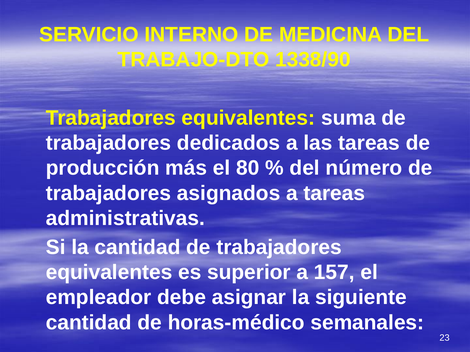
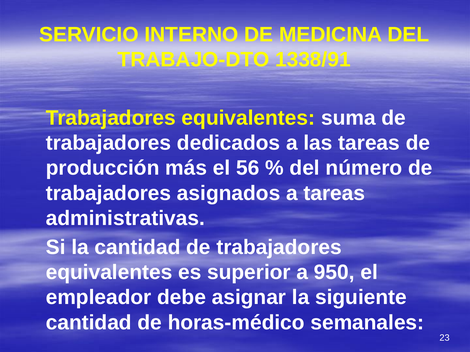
1338/90: 1338/90 -> 1338/91 (313, 60)
80: 80 -> 56 (248, 168)
157: 157 -> 950 (334, 273)
